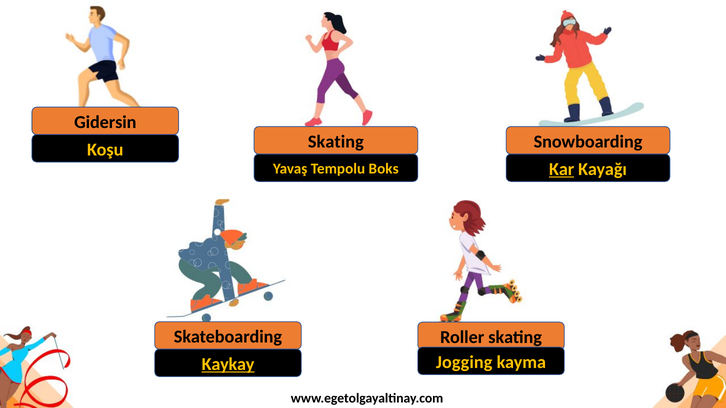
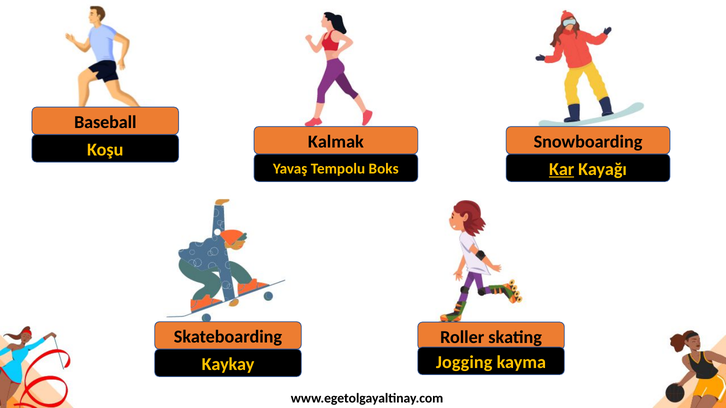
Gidersin: Gidersin -> Baseball (105, 122)
Koşu Skating: Skating -> Kalmak (336, 142)
Kaykay underline: present -> none (228, 364)
